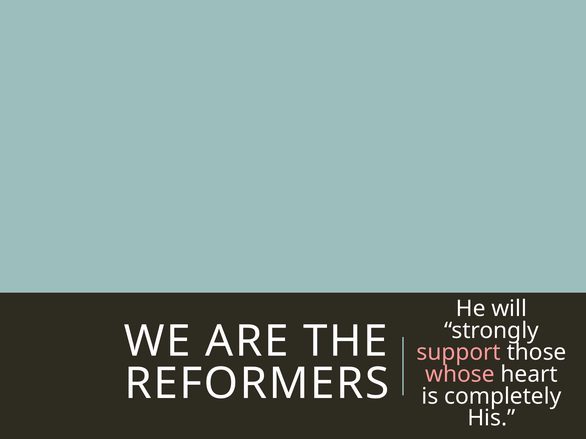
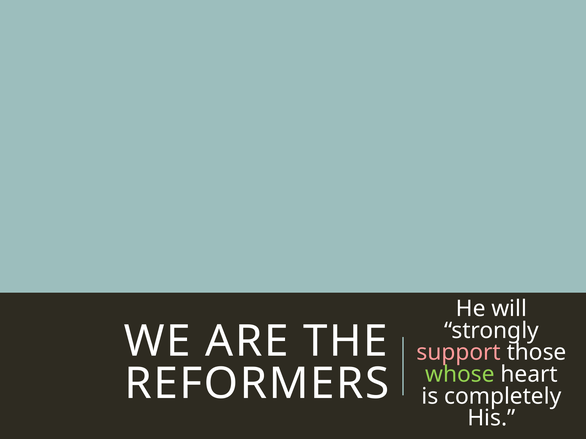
whose colour: pink -> light green (460, 375)
